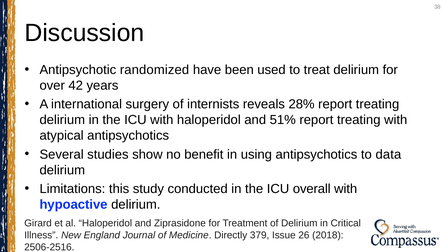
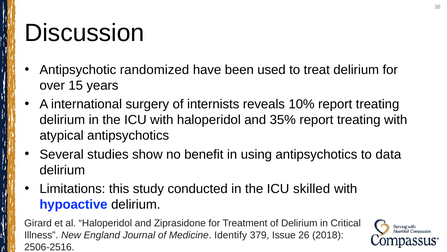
42: 42 -> 15 (76, 85)
28%: 28% -> 10% (302, 104)
51%: 51% -> 35% (283, 120)
overall: overall -> skilled (312, 188)
Directly: Directly -> Identify (231, 235)
